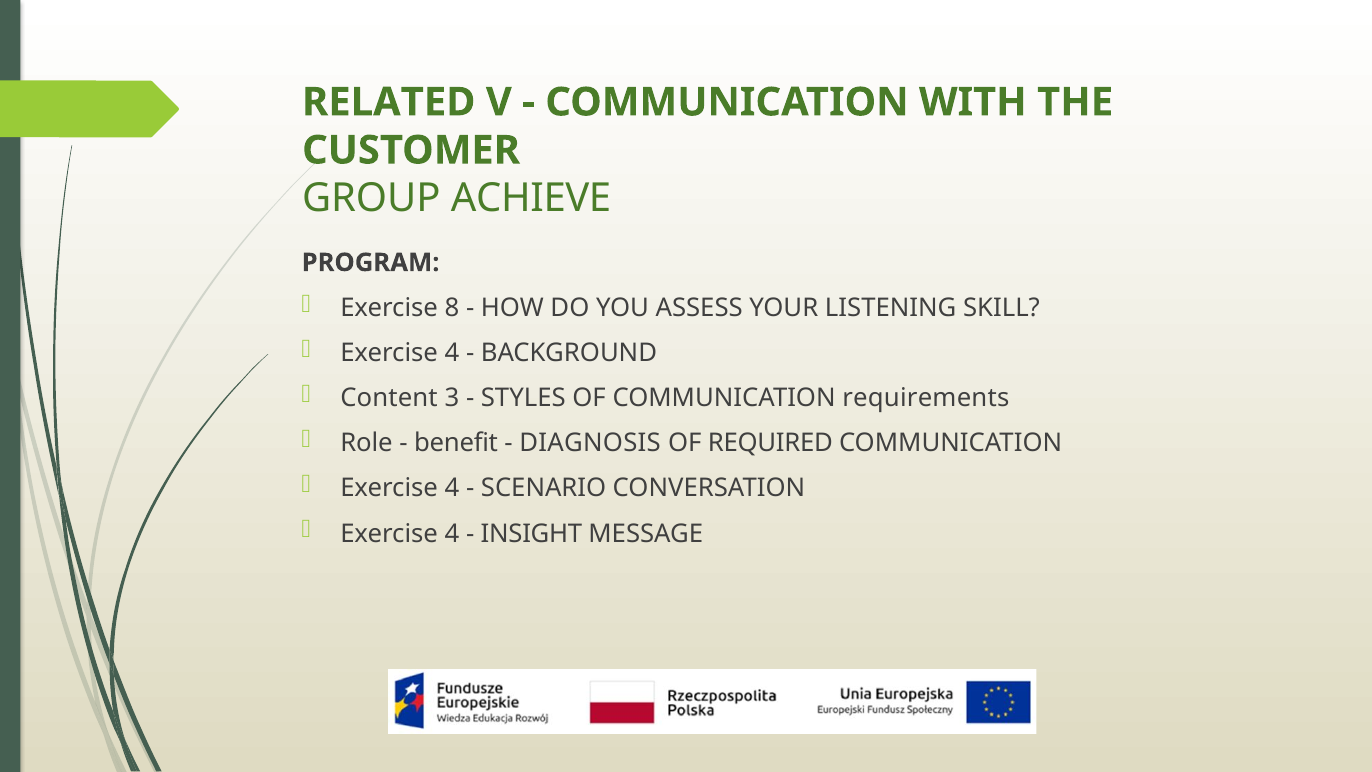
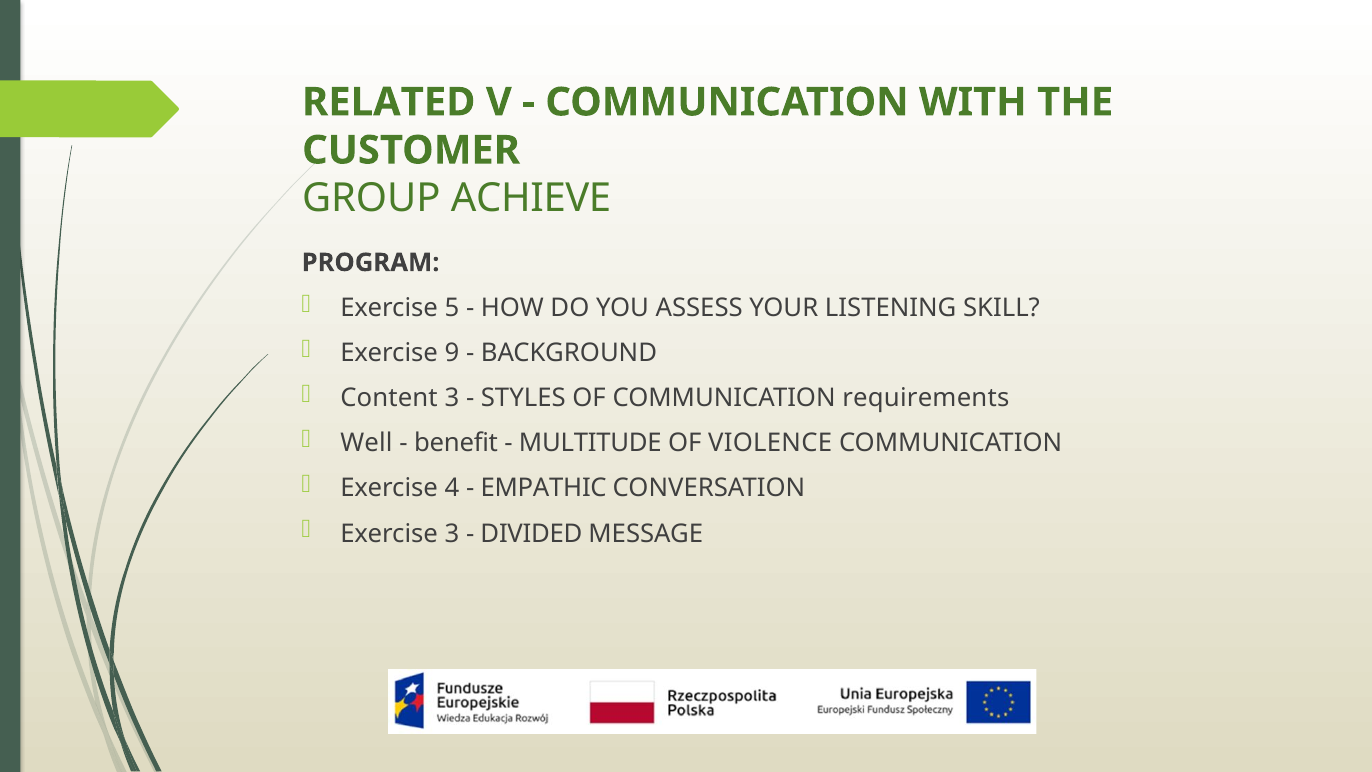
8: 8 -> 5 (452, 308)
4: 4 -> 9 (452, 353)
Role: Role -> Well (366, 443)
DIAGNOSIS: DIAGNOSIS -> MULTITUDE (590, 443)
REQUIRED: REQUIRED -> VIOLENCE (770, 443)
SCENARIO: SCENARIO -> EMPATHIC (544, 488)
4: 4 -> 3 (452, 534)
INSIGHT: INSIGHT -> DIVIDED (531, 534)
